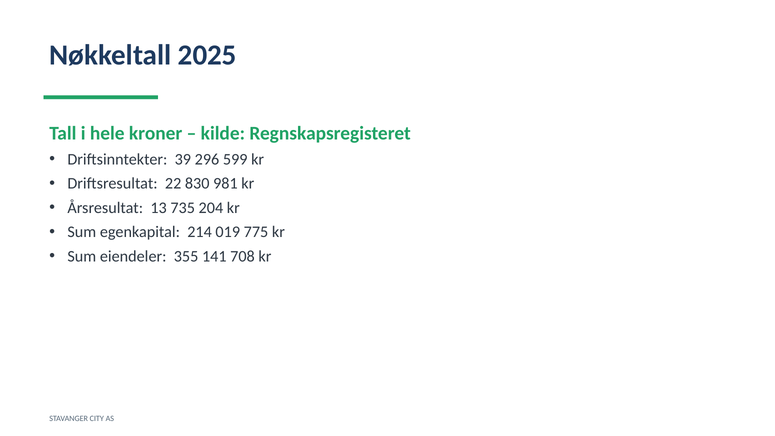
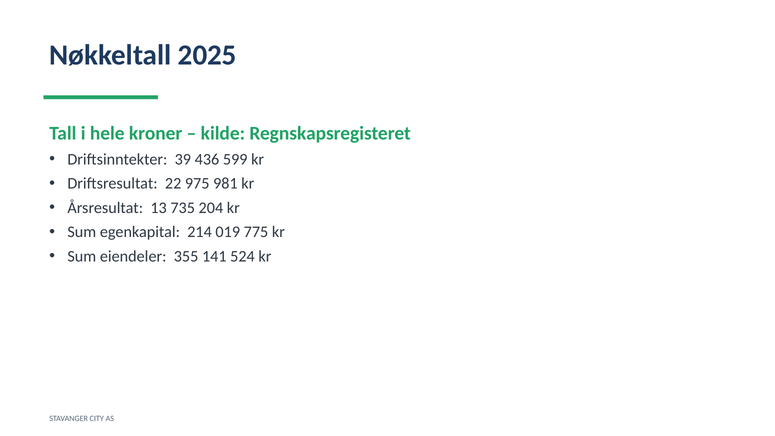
296: 296 -> 436 (207, 159)
830: 830 -> 975 (197, 184)
708: 708 -> 524 (242, 256)
